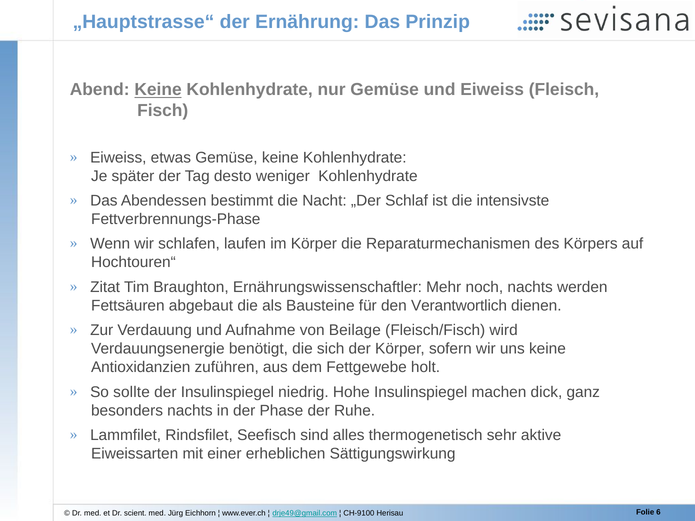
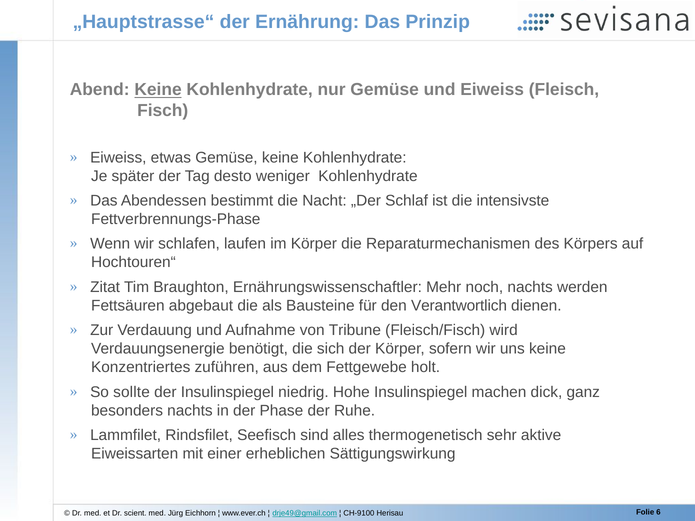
Beilage: Beilage -> Tribune (355, 330)
Antioxidanzien: Antioxidanzien -> Konzentriertes (141, 367)
